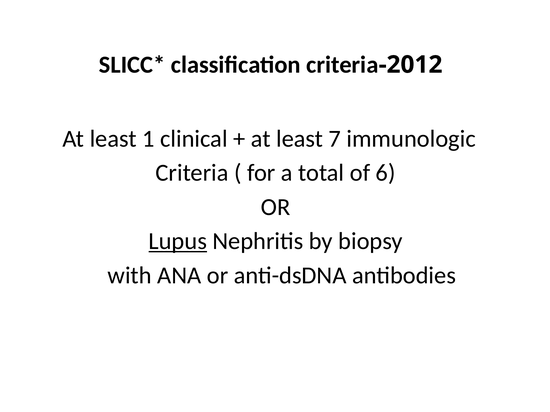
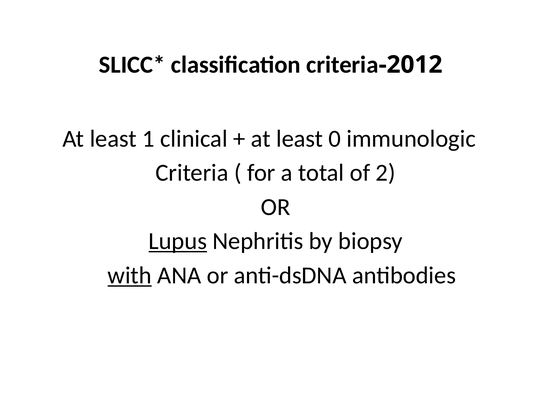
7: 7 -> 0 (335, 139)
6: 6 -> 2 (386, 173)
with underline: none -> present (130, 276)
